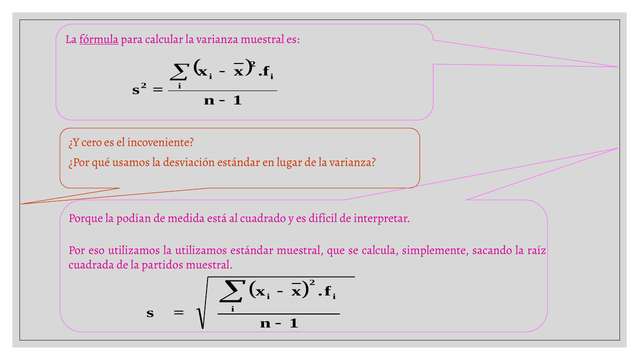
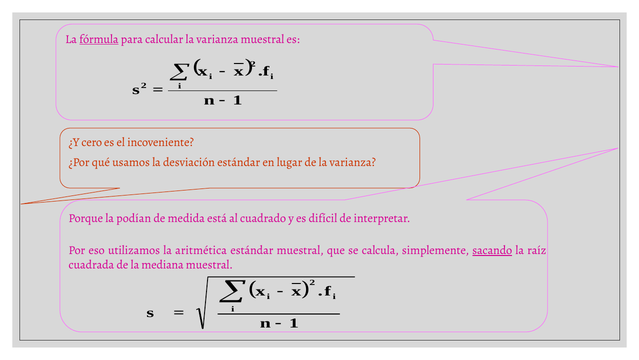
la utilizamos: utilizamos -> aritmética (201, 250)
sacando underline: none -> present (492, 250)
partidos: partidos -> mediana (163, 264)
